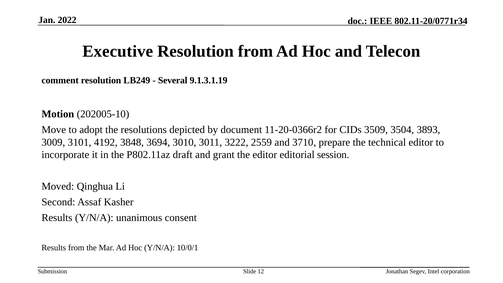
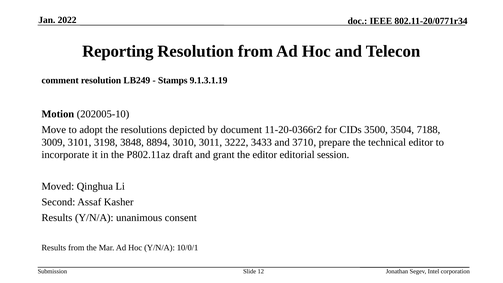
Executive: Executive -> Reporting (118, 51)
Several: Several -> Stamps (173, 80)
3509: 3509 -> 3500 (376, 130)
3893: 3893 -> 7188 (428, 130)
4192: 4192 -> 3198 (106, 142)
3694: 3694 -> 8894 (158, 142)
2559: 2559 -> 3433 (261, 142)
